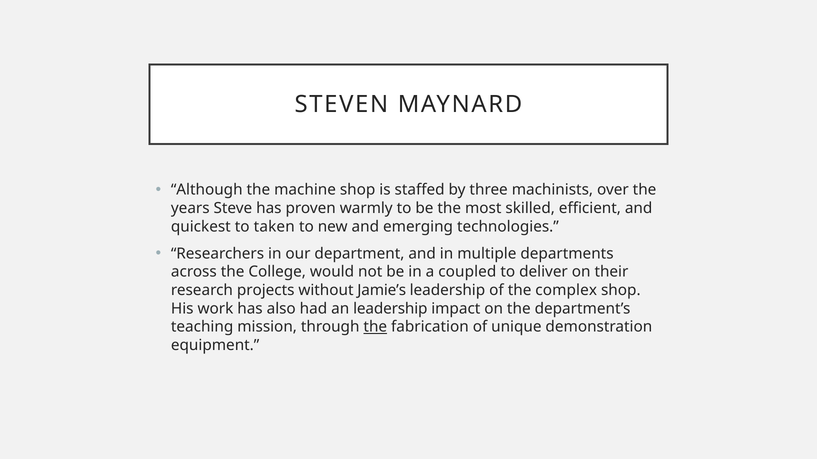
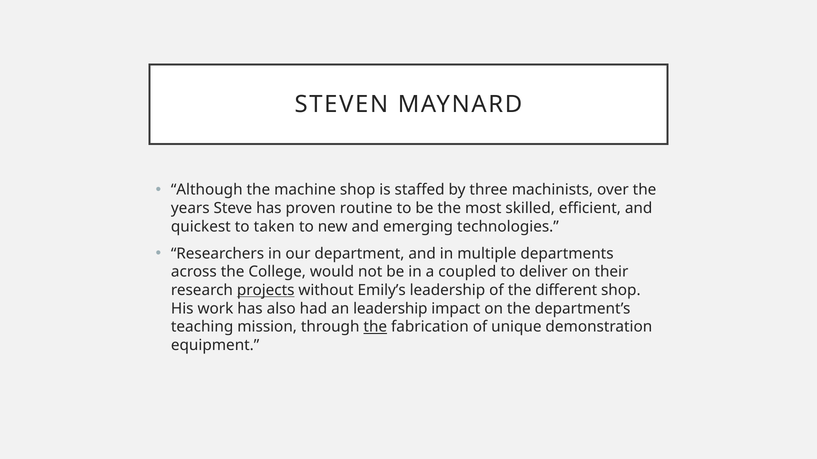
warmly: warmly -> routine (366, 208)
projects underline: none -> present (266, 291)
Jamie’s: Jamie’s -> Emily’s (382, 291)
complex: complex -> different (566, 291)
